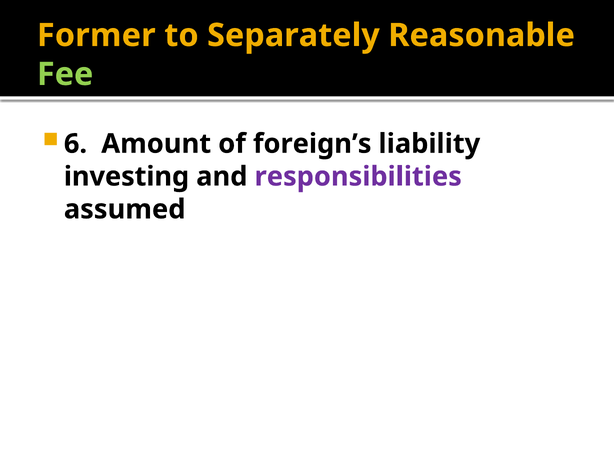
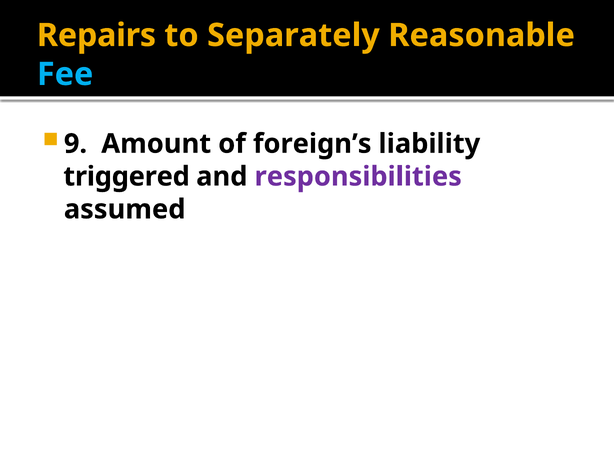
Former: Former -> Repairs (96, 35)
Fee colour: light green -> light blue (65, 74)
6: 6 -> 9 (75, 144)
investing: investing -> triggered (127, 176)
